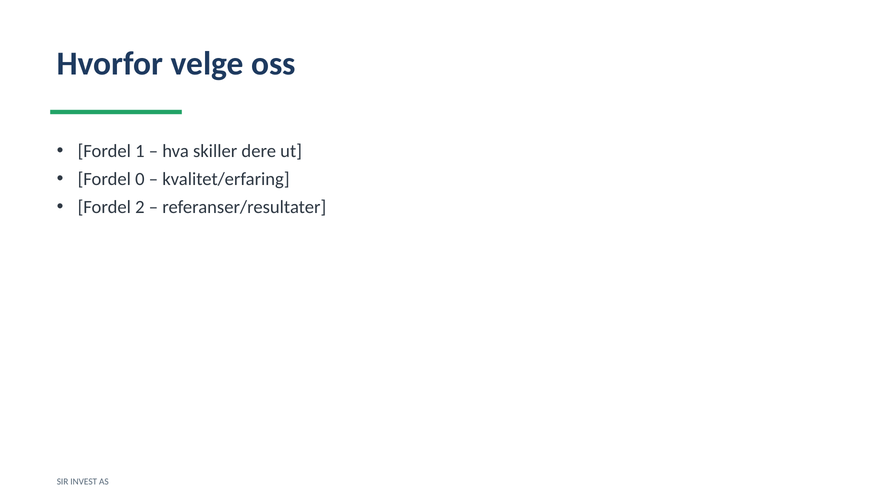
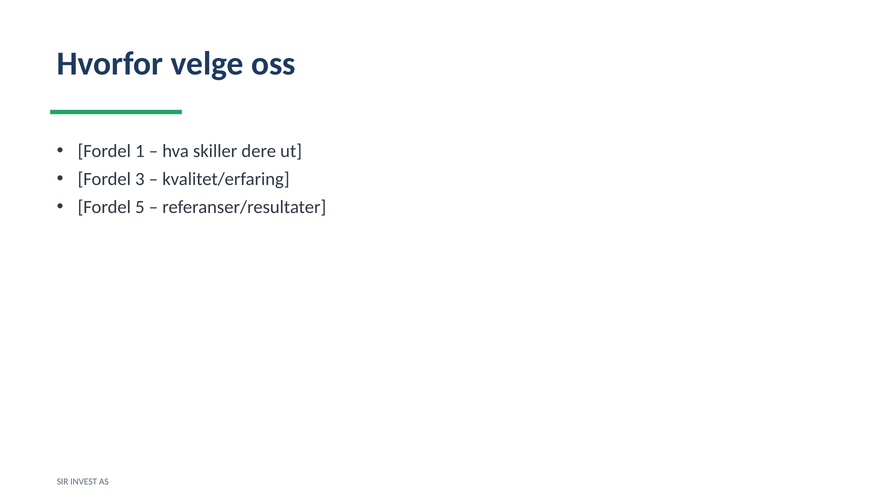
0: 0 -> 3 (140, 179)
2: 2 -> 5 (140, 207)
